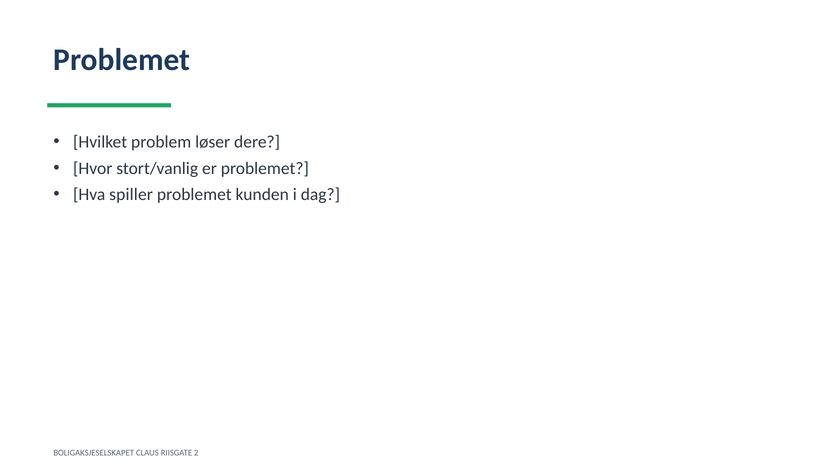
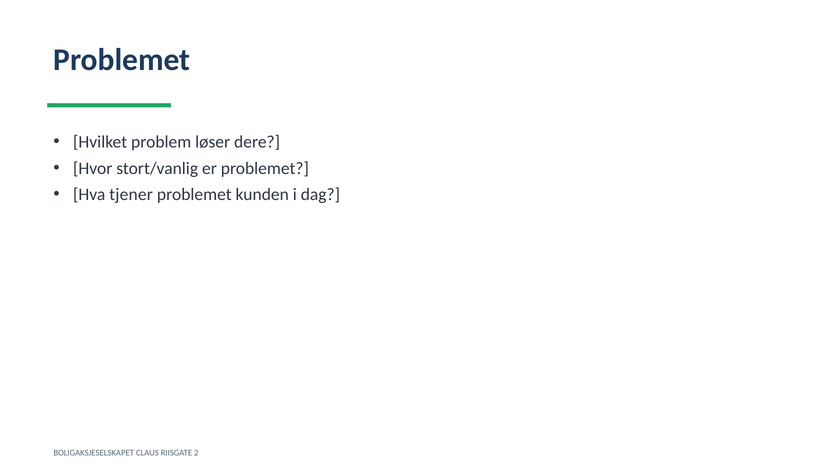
spiller: spiller -> tjener (131, 195)
